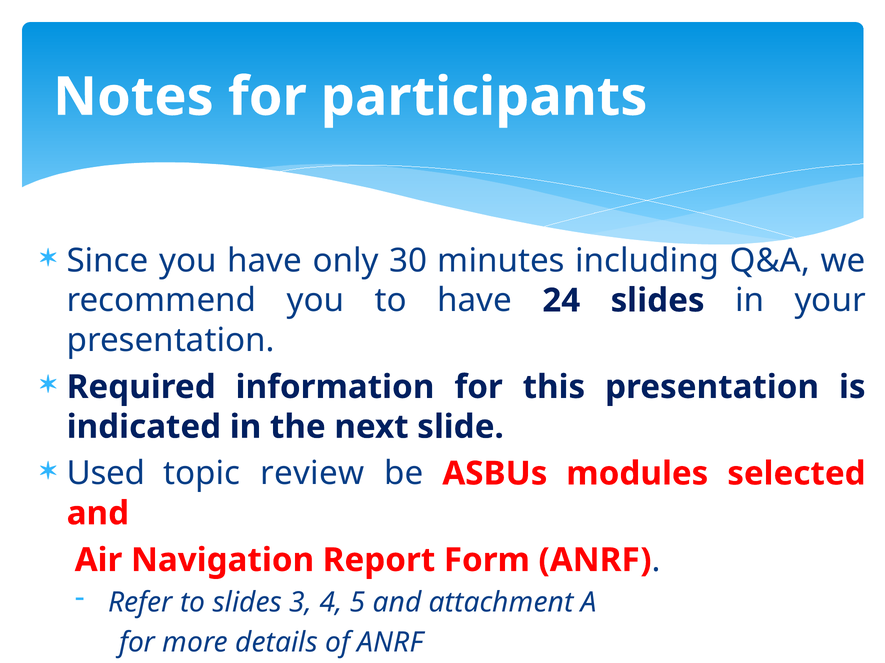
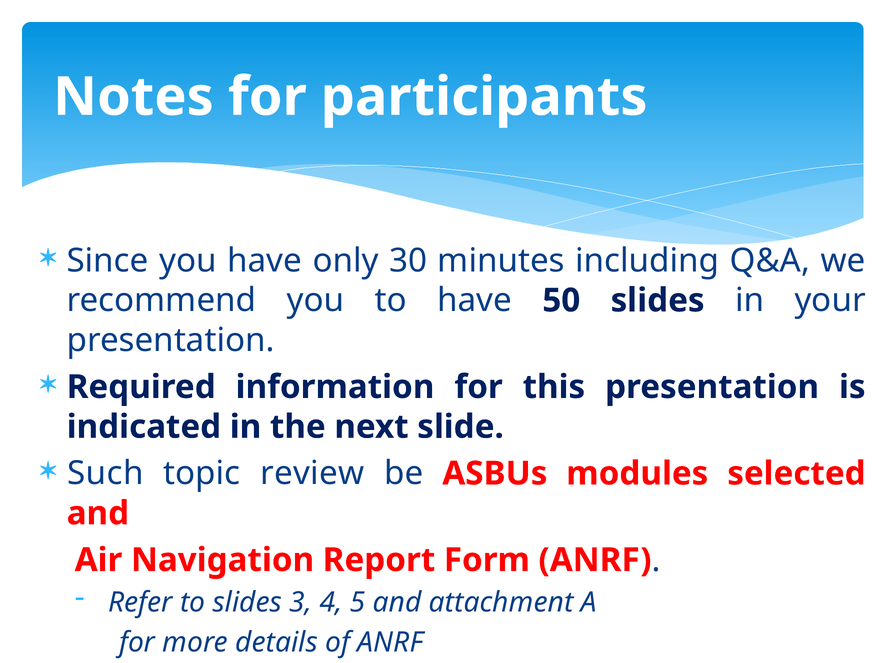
24: 24 -> 50 (561, 301)
Used: Used -> Such (105, 474)
